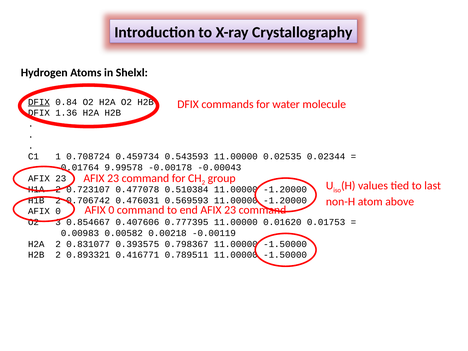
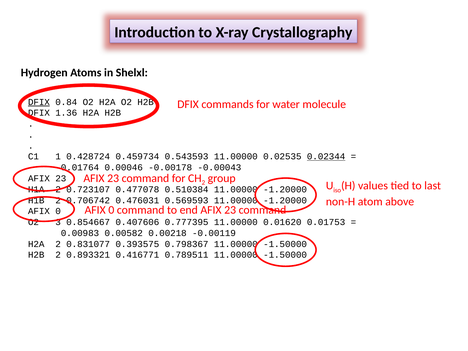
0.708724: 0.708724 -> 0.428724 (88, 157)
0.02344 underline: none -> present (326, 157)
9.99578: 9.99578 -> 0.00046 (124, 168)
